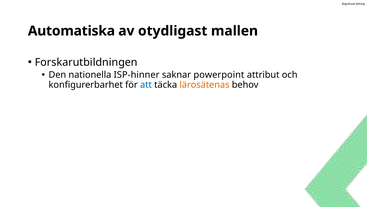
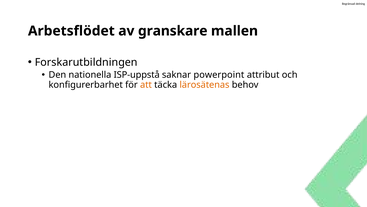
Automatiska: Automatiska -> Arbetsflödet (71, 31)
otydligast: otydligast -> granskare (173, 31)
ISP‑hinner: ISP‑hinner -> ISP‑uppstå (137, 75)
att colour: blue -> orange (146, 85)
